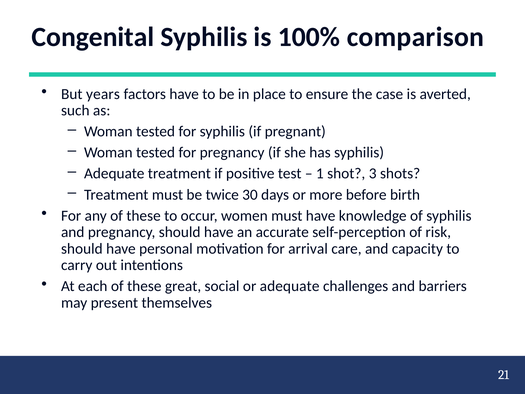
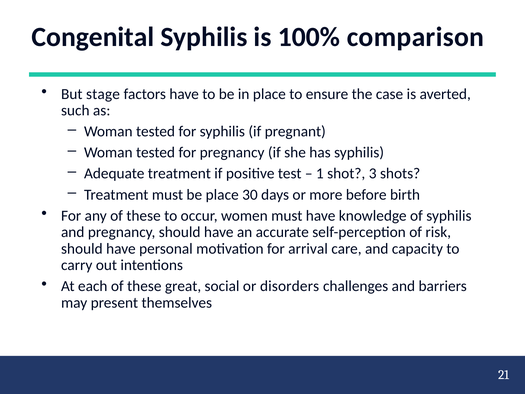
years: years -> stage (103, 94)
be twice: twice -> place (222, 194)
or adequate: adequate -> disorders (290, 286)
